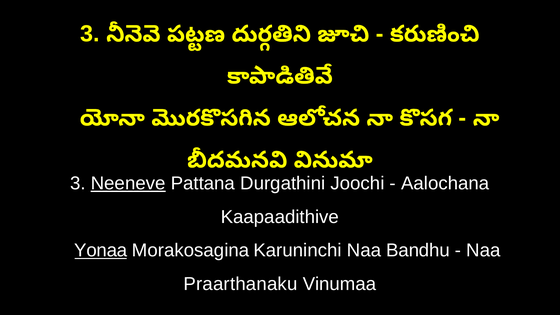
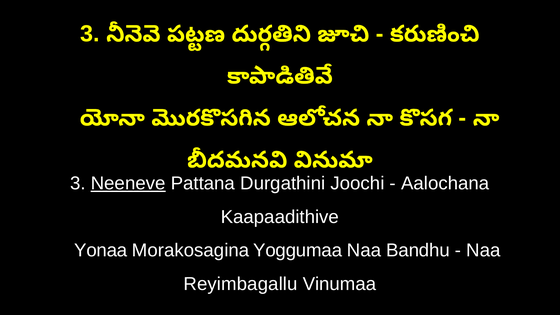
Yonaa underline: present -> none (101, 250)
Karuninchi: Karuninchi -> Yoggumaa (298, 250)
Praarthanaku: Praarthanaku -> Reyimbagallu (241, 284)
